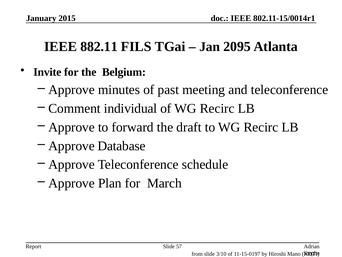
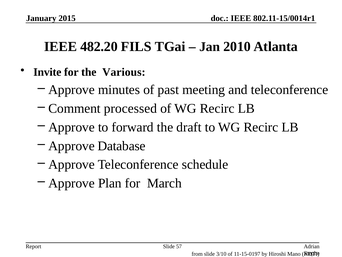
882.11: 882.11 -> 482.20 (99, 47)
2095: 2095 -> 2010 (237, 47)
Belgium: Belgium -> Various (124, 72)
individual: individual -> processed (130, 108)
